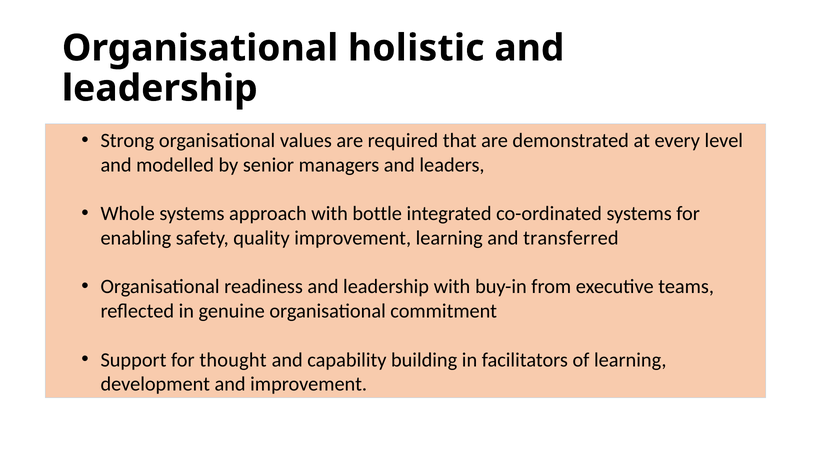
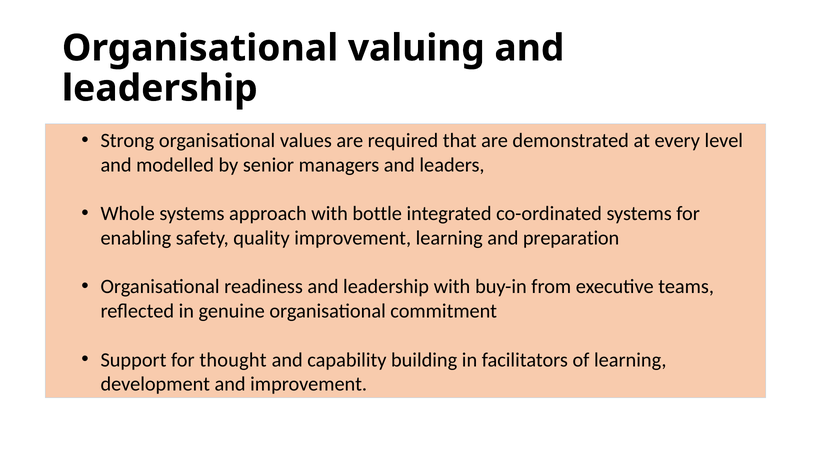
holistic: holistic -> valuing (416, 48)
transferred: transferred -> preparation (571, 238)
